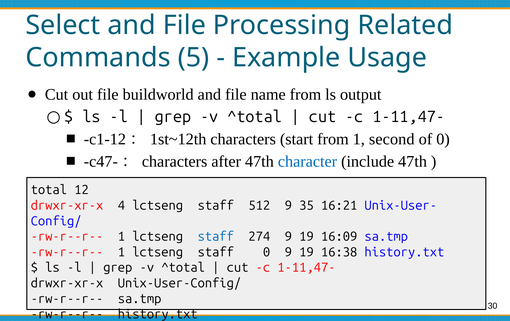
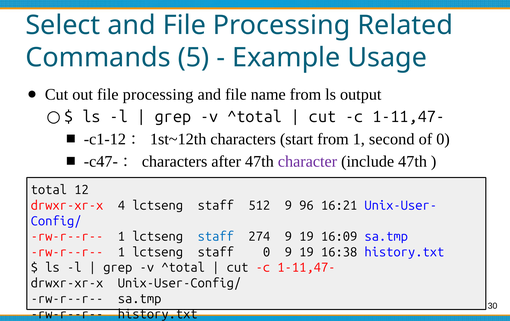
out file buildworld: buildworld -> processing (158, 95)
character colour: blue -> purple (307, 162)
35: 35 -> 96 (306, 206)
